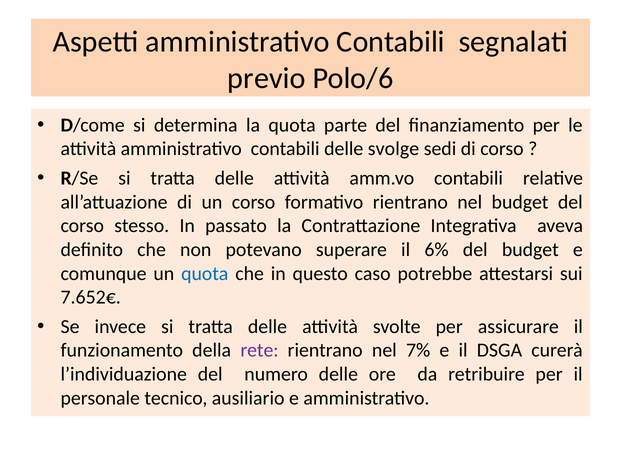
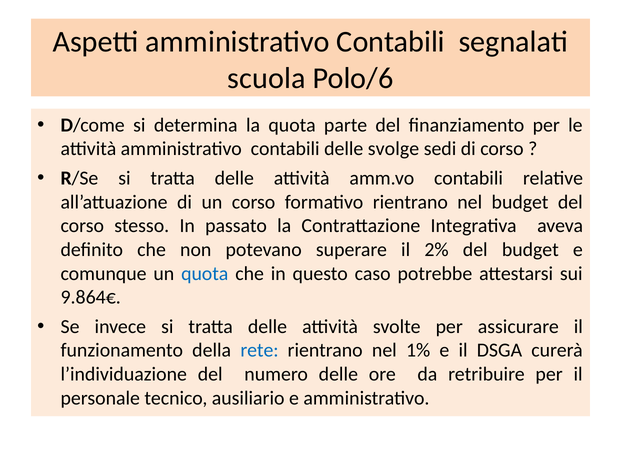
previo: previo -> scuola (267, 78)
6%: 6% -> 2% (437, 250)
7.652€: 7.652€ -> 9.864€ (91, 297)
rete colour: purple -> blue (259, 350)
7%: 7% -> 1% (418, 350)
